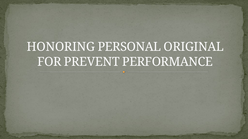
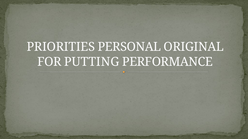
HONORING: HONORING -> PRIORITIES (61, 47)
PREVENT: PREVENT -> PUTTING (92, 62)
